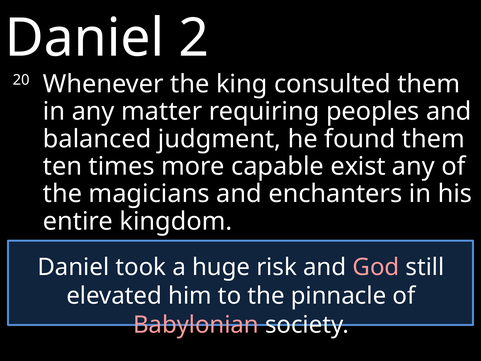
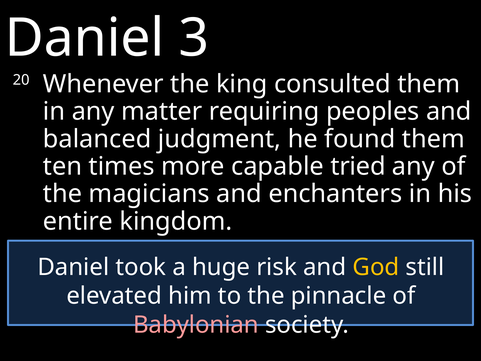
2: 2 -> 3 (194, 38)
exist: exist -> tried (358, 166)
God colour: pink -> yellow (376, 267)
